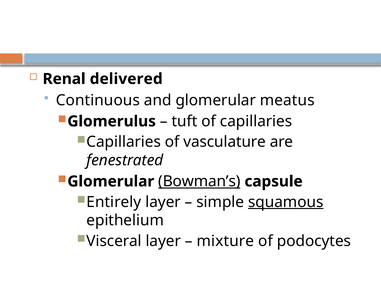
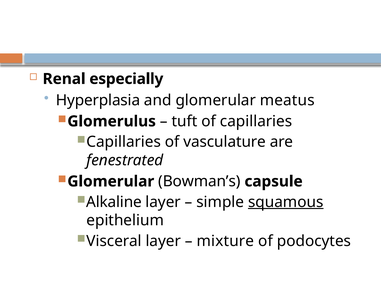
delivered: delivered -> especially (126, 79)
Continuous: Continuous -> Hyperplasia (98, 100)
Bowman’s underline: present -> none (199, 181)
Entirely: Entirely -> Alkaline (114, 202)
